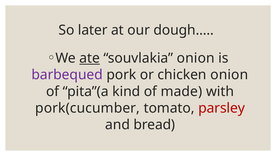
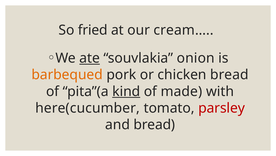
later: later -> fried (93, 30)
dough…: dough… -> cream… (184, 30)
barbequed colour: purple -> orange (67, 74)
chicken onion: onion -> bread (229, 74)
kind underline: none -> present (126, 91)
pork(cucumber: pork(cucumber -> here(cucumber (88, 108)
